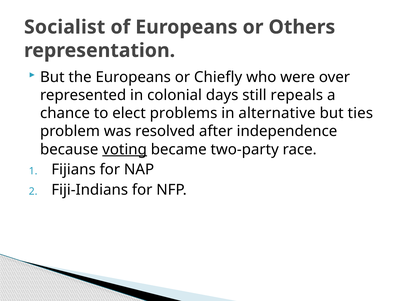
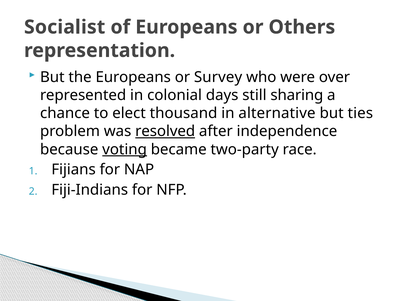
Chiefly: Chiefly -> Survey (218, 77)
repeals: repeals -> sharing (297, 95)
problems: problems -> thousand (184, 113)
resolved underline: none -> present (165, 131)
